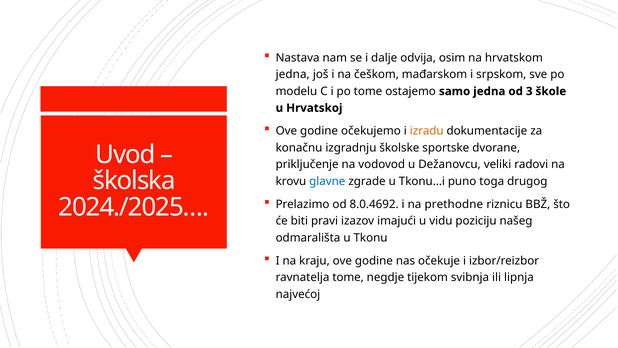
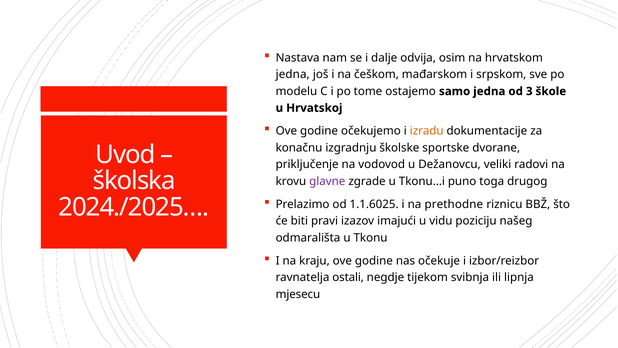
glavne colour: blue -> purple (327, 181)
8.0.4692: 8.0.4692 -> 1.1.6025 (374, 204)
ravnatelja tome: tome -> ostali (348, 277)
najvećoj: najvećoj -> mjesecu (298, 294)
